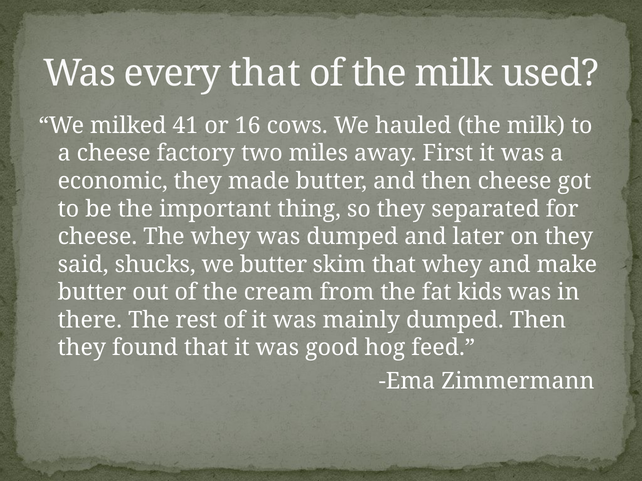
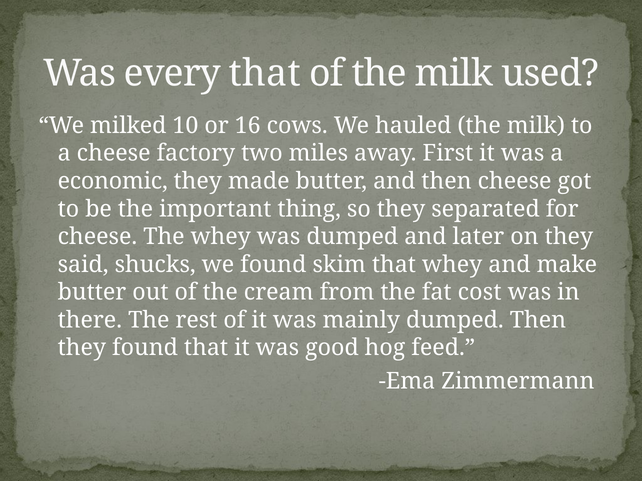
41: 41 -> 10 (185, 126)
we butter: butter -> found (273, 265)
kids: kids -> cost (480, 292)
